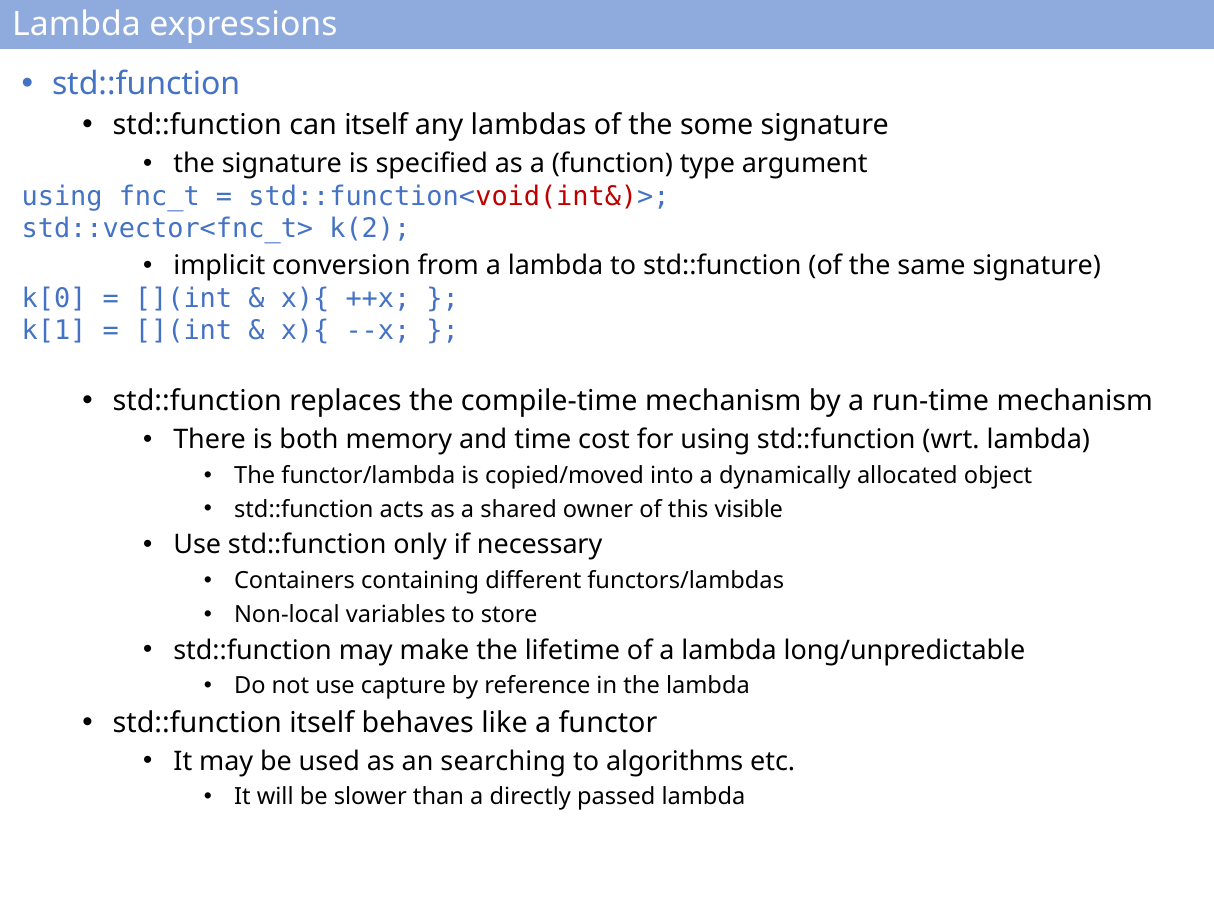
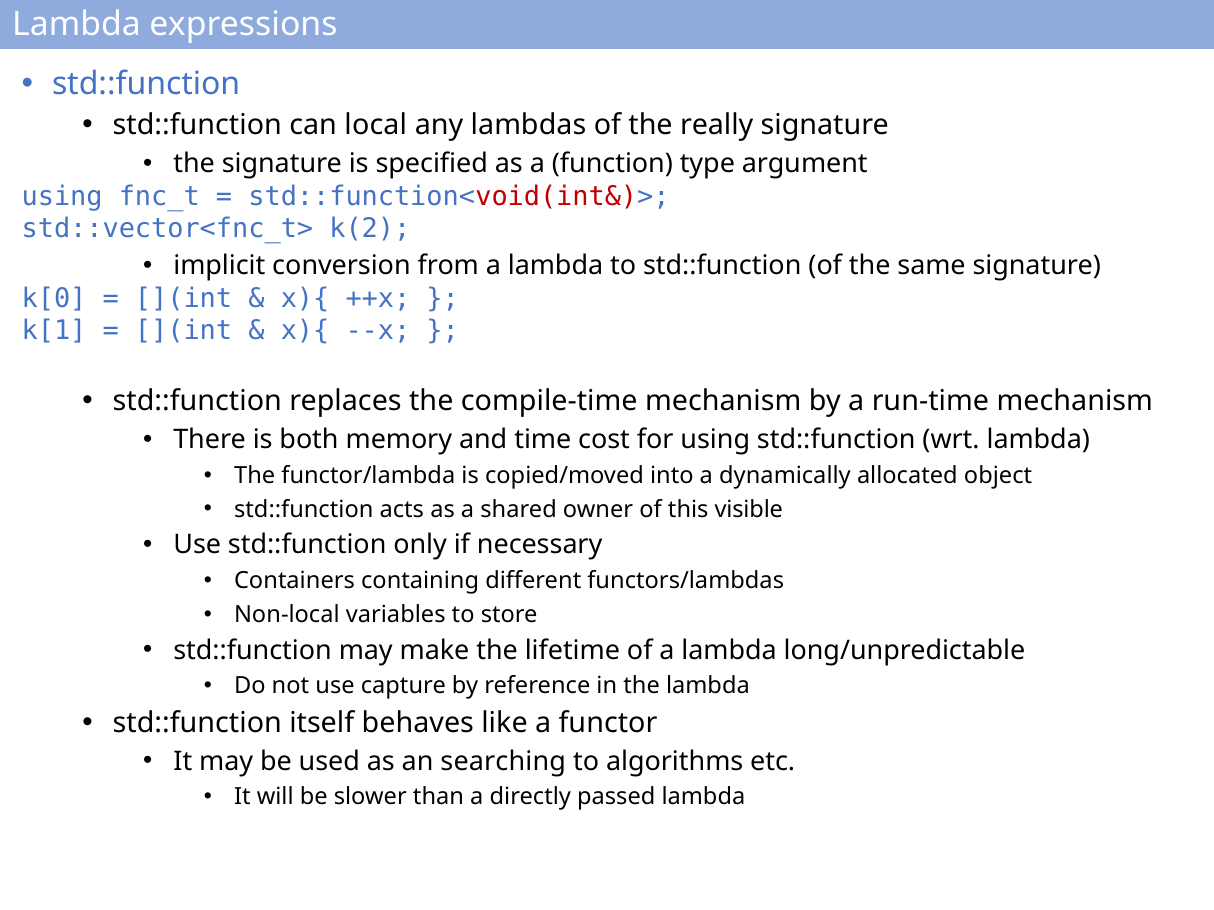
can itself: itself -> local (376, 125)
some: some -> really (717, 125)
